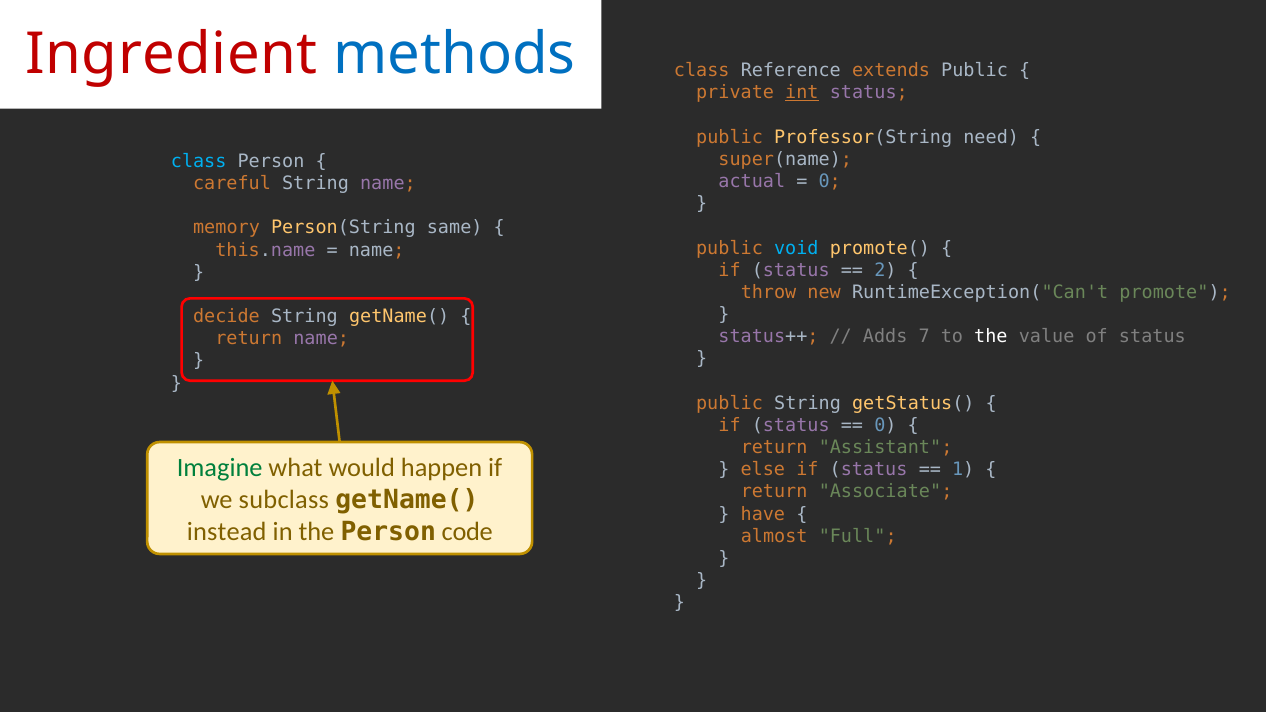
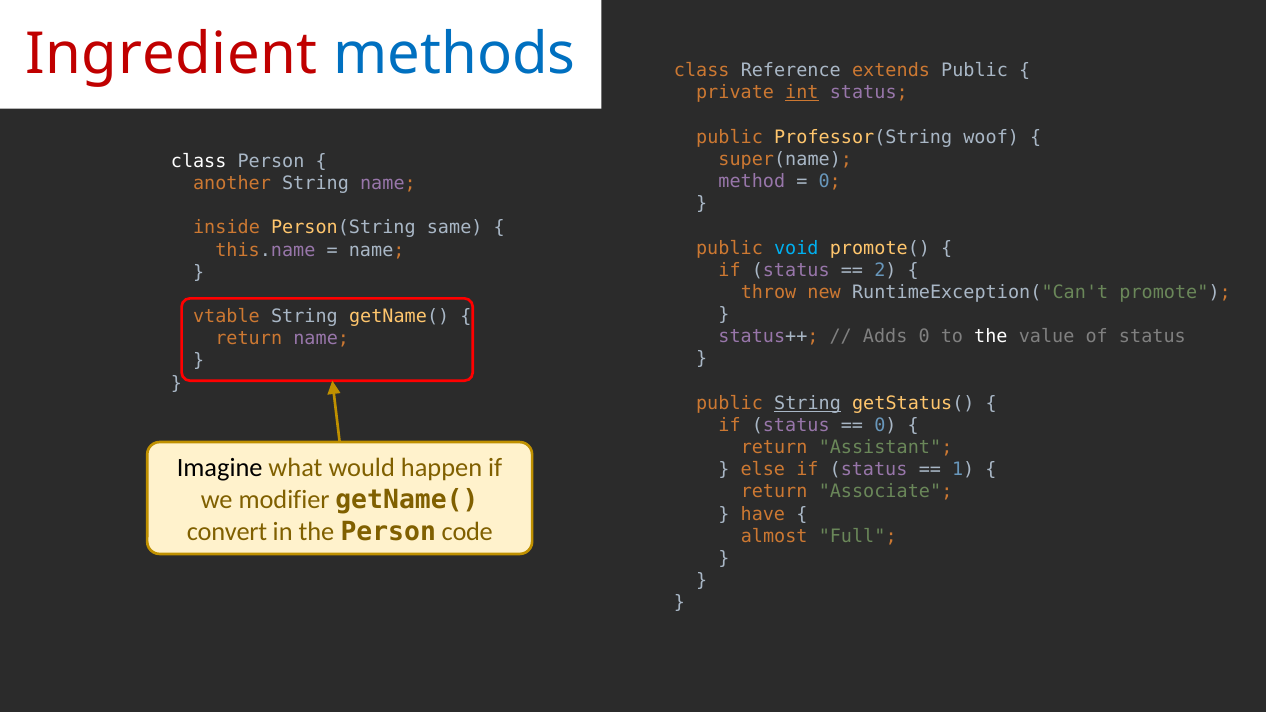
need: need -> woof (991, 137)
class colour: light blue -> white (199, 161)
actual: actual -> method (752, 182)
careful: careful -> another (232, 184)
memory: memory -> inside (226, 228)
decide: decide -> vtable (226, 317)
Adds 7: 7 -> 0 (924, 337)
String underline: none -> present (808, 403)
Imagine colour: green -> black (220, 468)
subclass: subclass -> modifier (284, 500)
instead: instead -> convert (227, 532)
